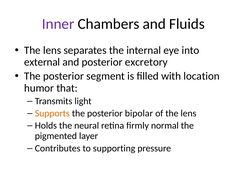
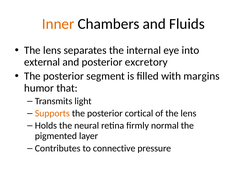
Inner colour: purple -> orange (58, 24)
location: location -> margins (202, 76)
bipolar: bipolar -> cortical (139, 113)
supporting: supporting -> connective (114, 148)
